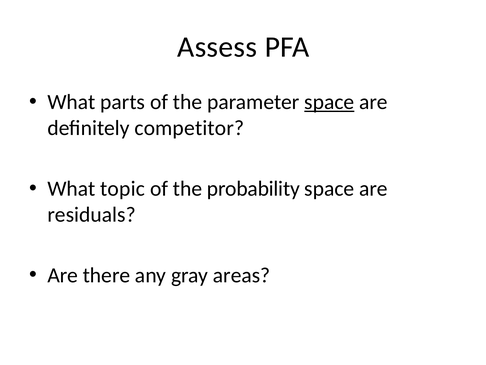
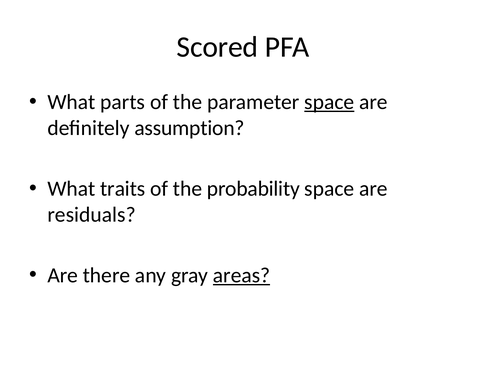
Assess: Assess -> Scored (217, 47)
competitor: competitor -> assumption (189, 128)
topic: topic -> traits (123, 188)
areas underline: none -> present (241, 275)
